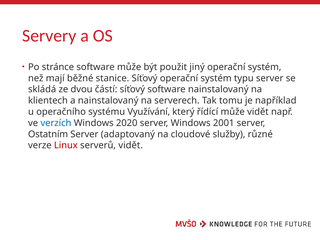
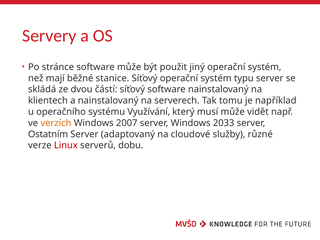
řídící: řídící -> musí (208, 112)
verzích colour: blue -> orange (56, 123)
2020: 2020 -> 2007 (127, 123)
2001: 2001 -> 2033 (224, 123)
serverů vidět: vidět -> dobu (131, 145)
